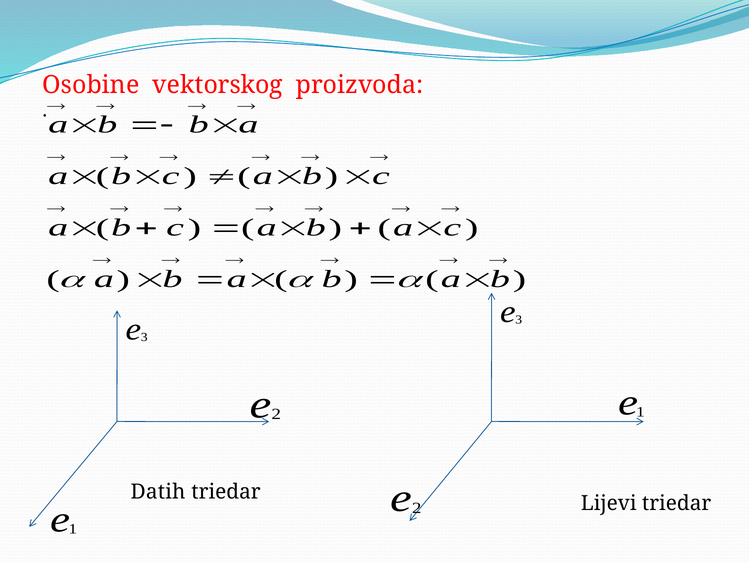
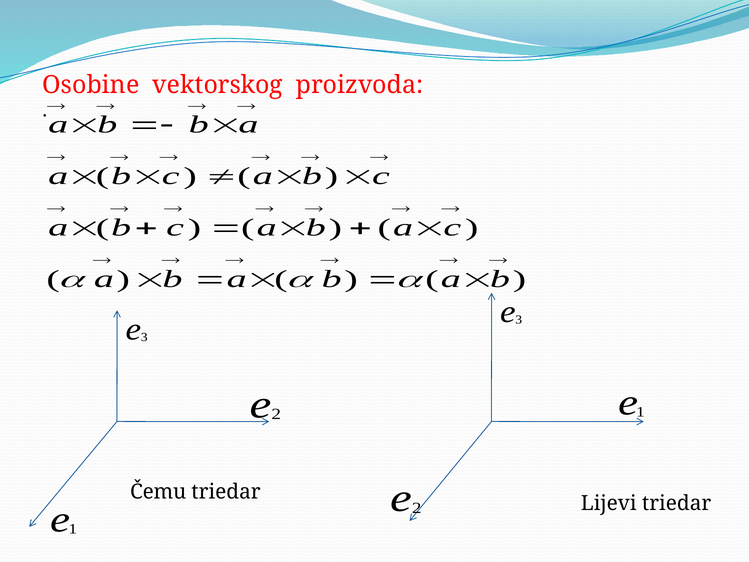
Datih: Datih -> Čemu (158, 492)
